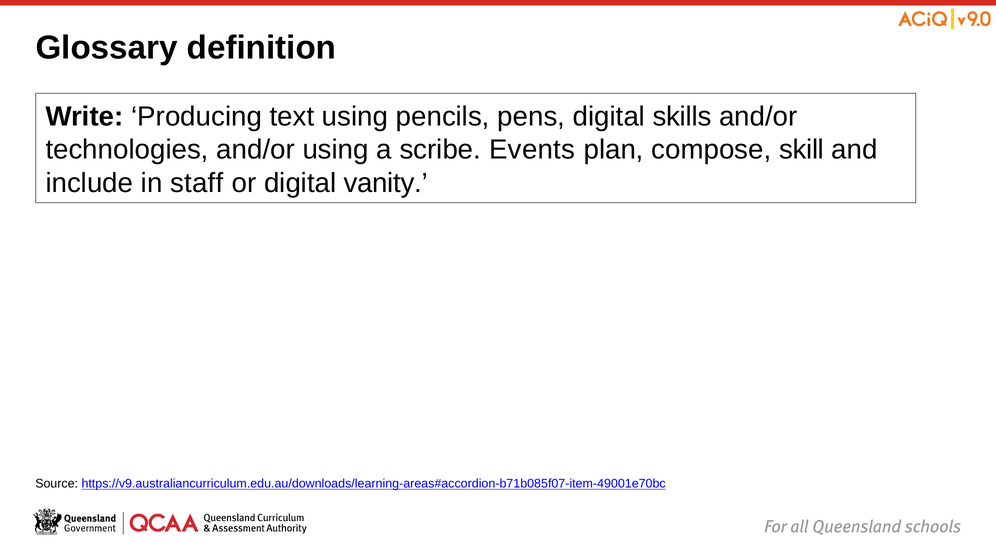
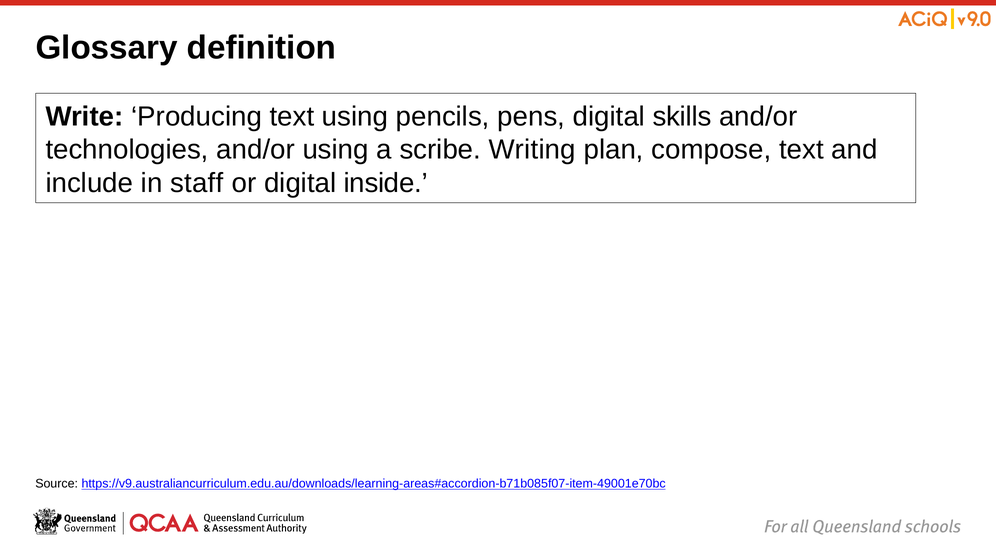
Events: Events -> Writing (532, 150)
compose skill: skill -> text (801, 150)
vanity: vanity -> inside (386, 183)
